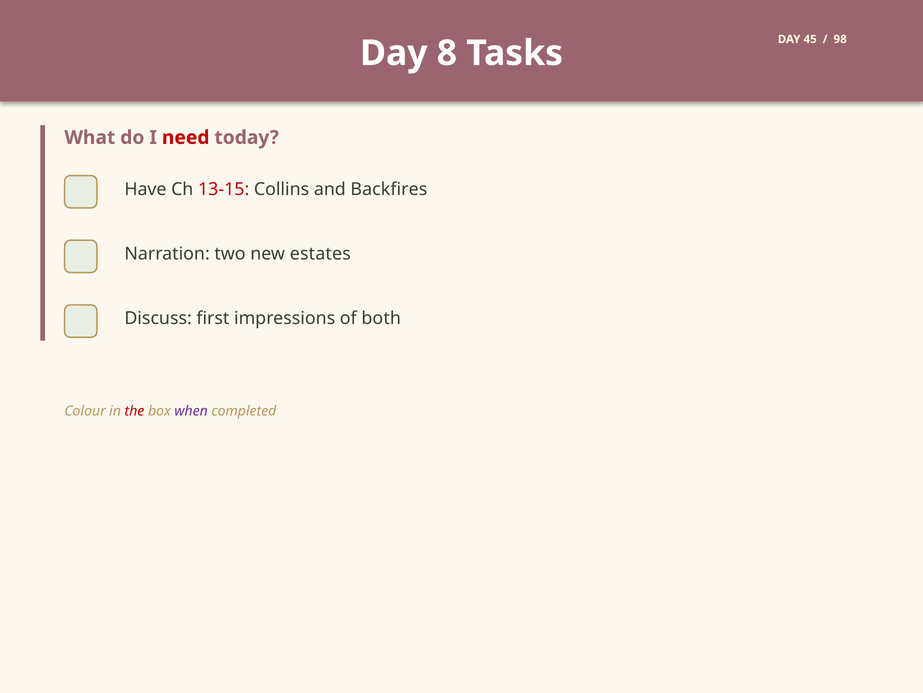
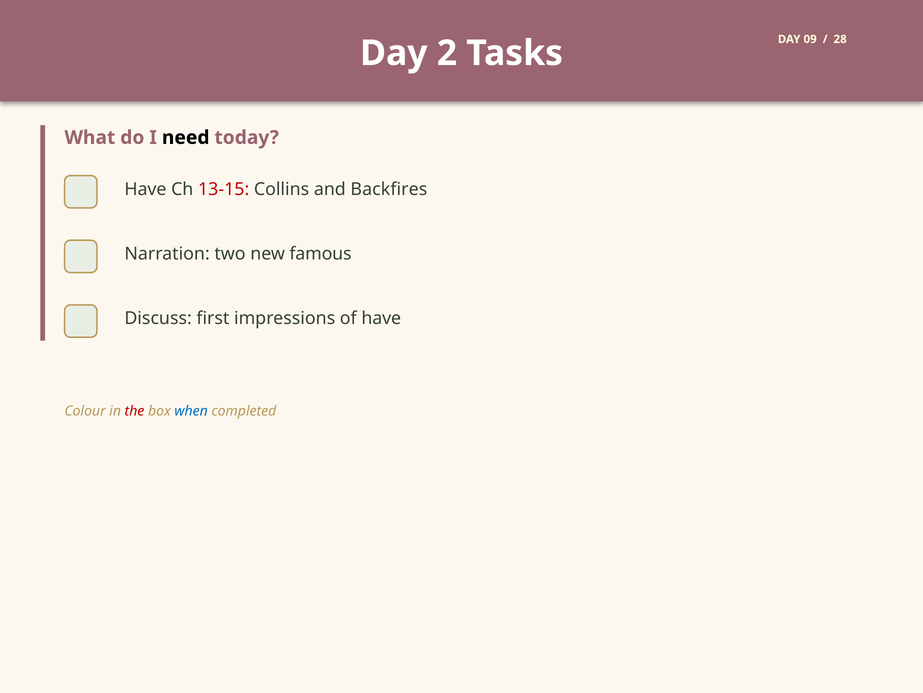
45: 45 -> 09 (810, 39)
98: 98 -> 28 (840, 39)
8: 8 -> 2 (447, 53)
need colour: red -> black (186, 137)
estates: estates -> famous (321, 254)
of both: both -> have (381, 318)
when colour: purple -> blue (191, 411)
